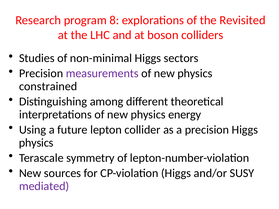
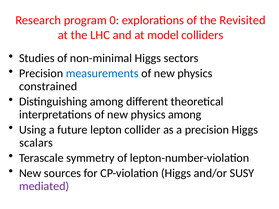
8: 8 -> 0 (114, 20)
boson: boson -> model (163, 35)
measurements colour: purple -> blue (102, 73)
physics energy: energy -> among (185, 115)
physics: physics -> scalars (36, 143)
